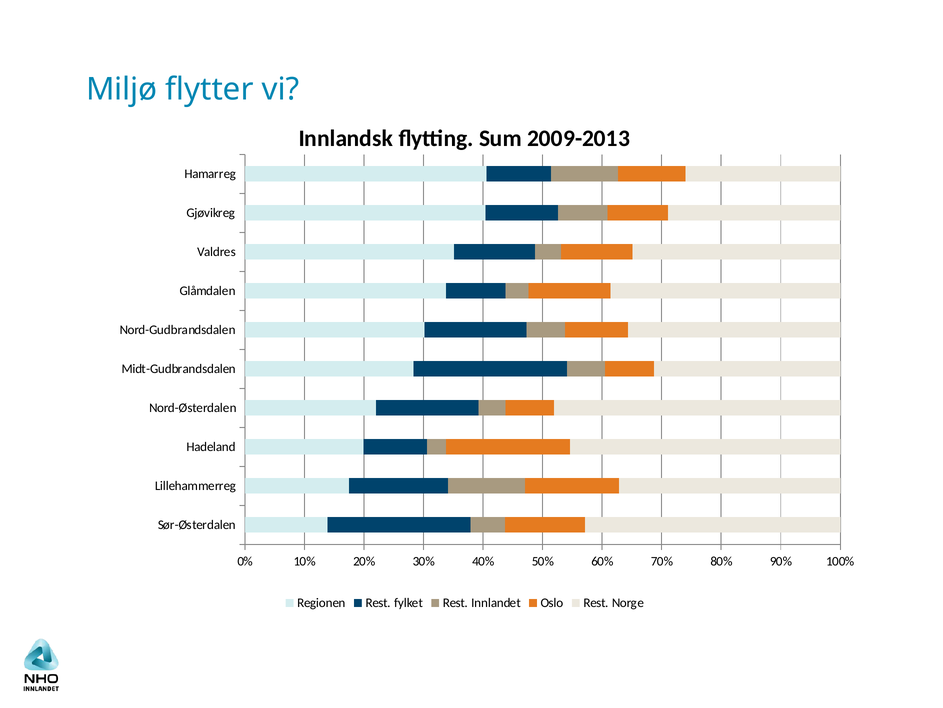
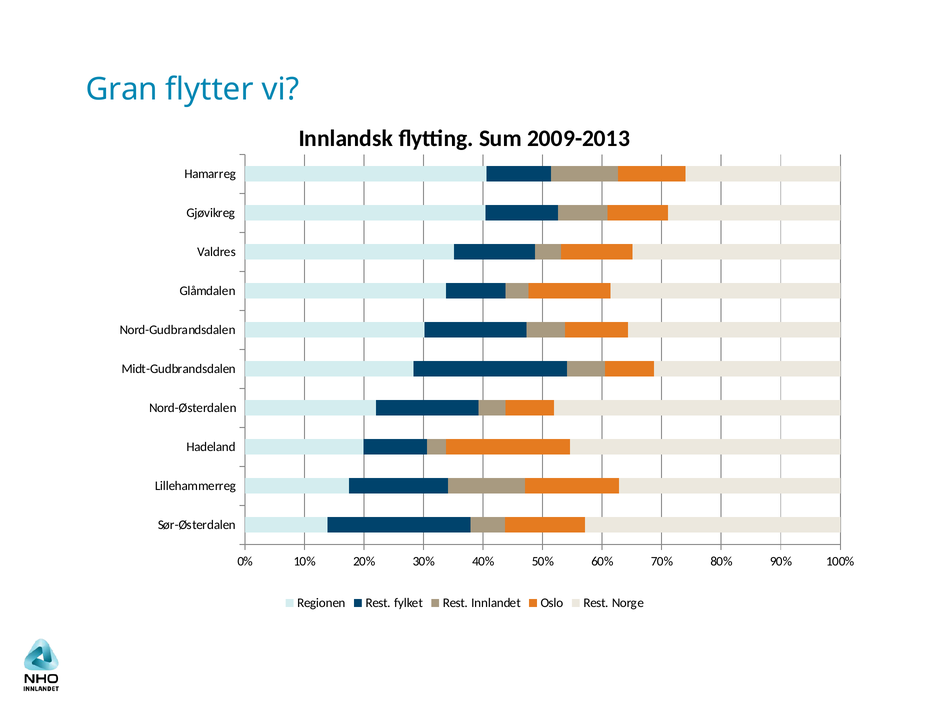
Miljø: Miljø -> Gran (122, 89)
